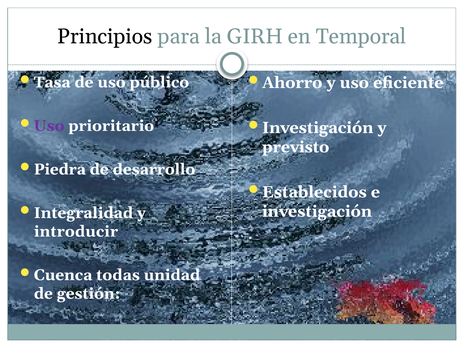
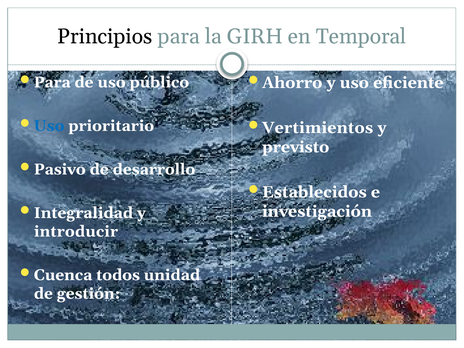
Tasa: Tasa -> Para (52, 82)
Uso colour: purple -> blue (49, 126)
Investigación: Investigación -> Vertimientos (318, 128)
Piedra: Piedra -> Pasivo (60, 169)
todas: todas -> todos (118, 275)
